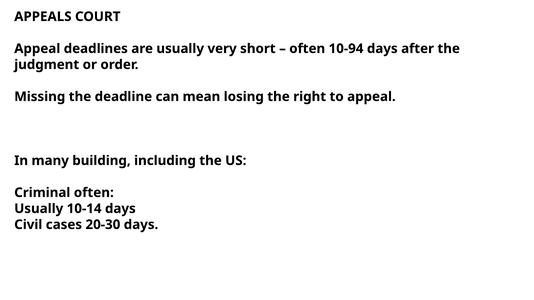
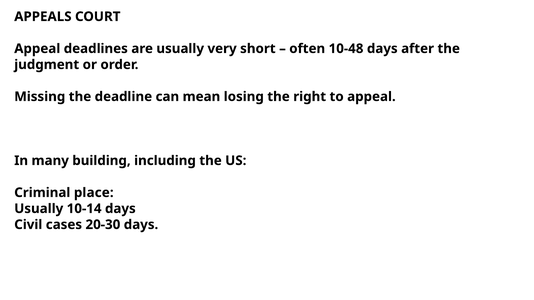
10-94: 10-94 -> 10-48 (346, 49)
Criminal often: often -> place (94, 193)
